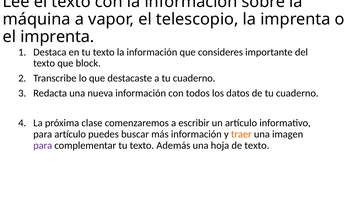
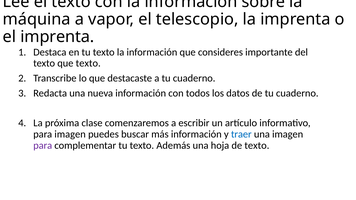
que block: block -> texto (88, 63)
para artículo: artículo -> imagen (70, 134)
traer colour: orange -> blue (241, 134)
